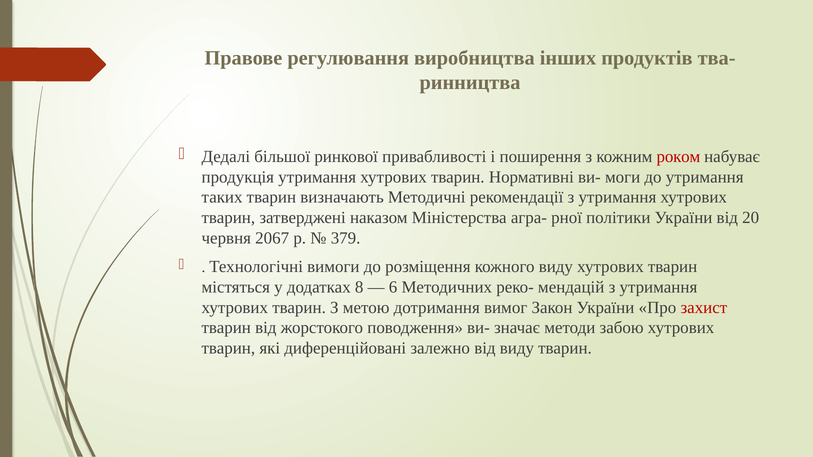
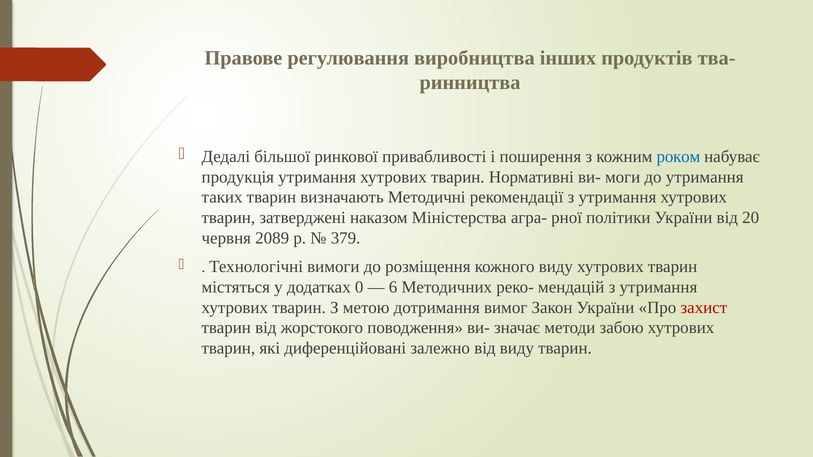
роком colour: red -> blue (678, 157)
2067: 2067 -> 2089 (272, 238)
8: 8 -> 0 (359, 287)
